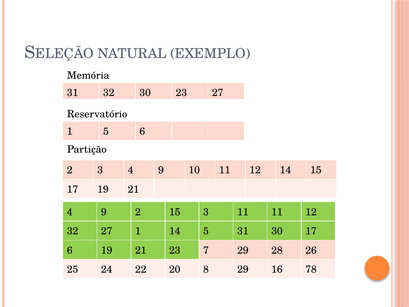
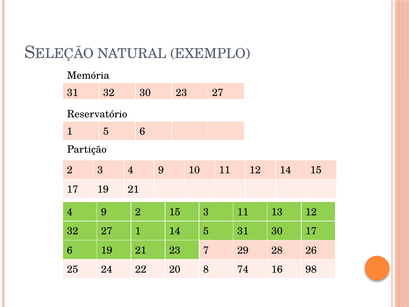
11 11: 11 -> 13 (277, 212)
8 29: 29 -> 74 (243, 269)
78: 78 -> 98 (311, 269)
